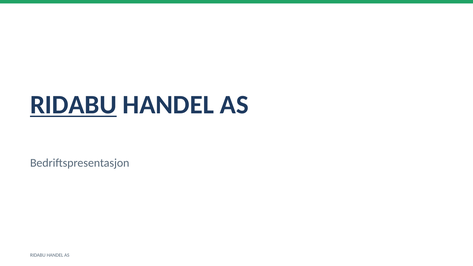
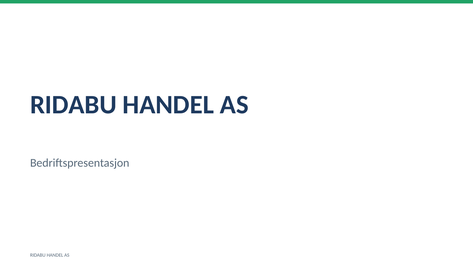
RIDABU underline: present -> none (73, 105)
